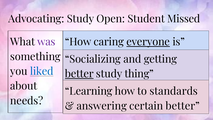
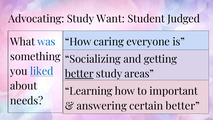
Open: Open -> Want (111, 19)
Missed: Missed -> Judged (184, 19)
was colour: purple -> blue (46, 42)
everyone underline: present -> none (148, 42)
thing: thing -> areas (139, 74)
standards: standards -> important (174, 91)
